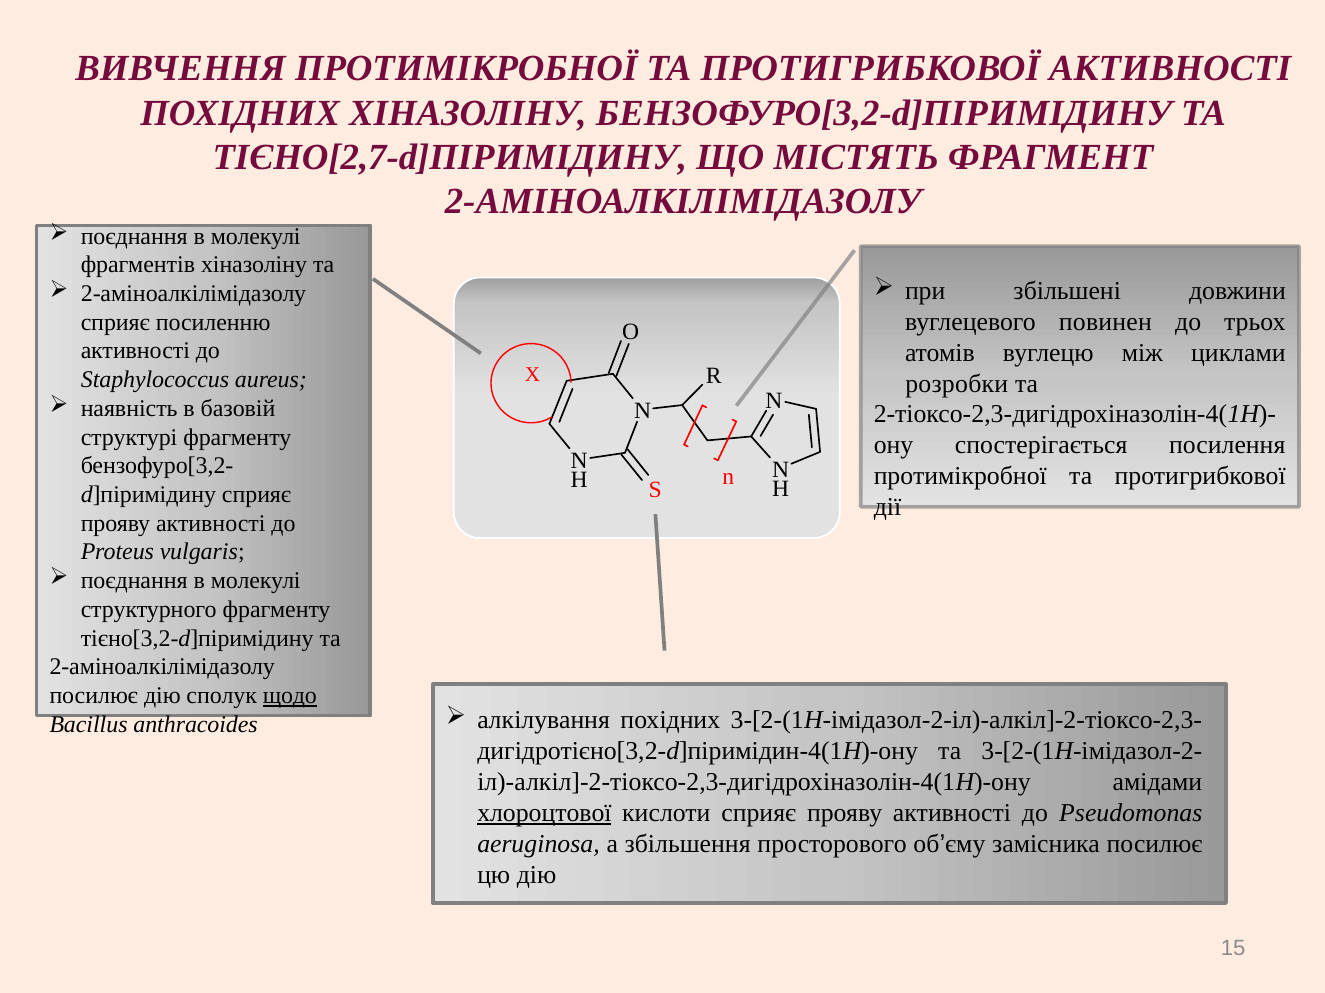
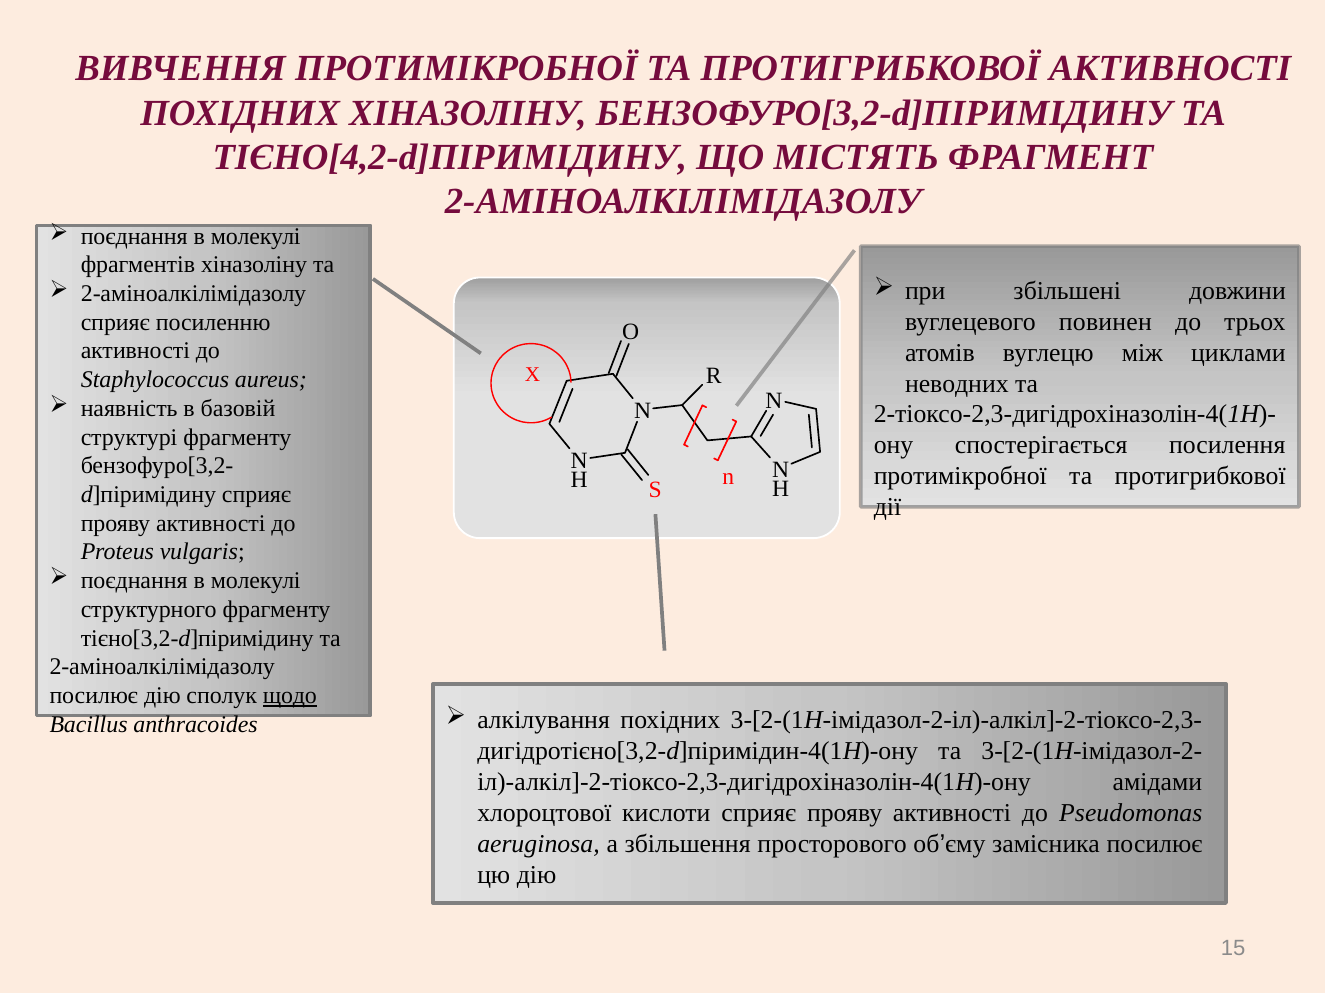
ТІЄНО[2,7-d]ПІРИМІДИНУ: ТІЄНО[2,7-d]ПІРИМІДИНУ -> ТІЄНО[4,2-d]ПІРИМІДИНУ (450, 157)
розробки: розробки -> неводних (957, 384)
хлороцтової underline: present -> none (544, 814)
